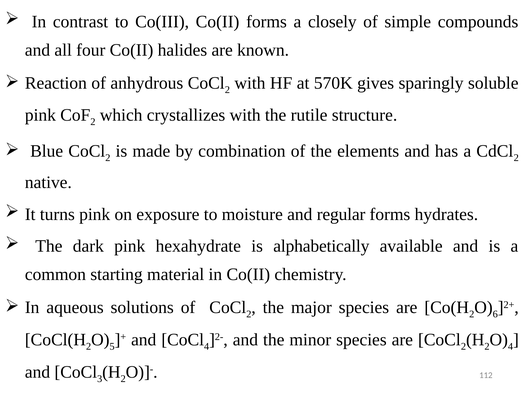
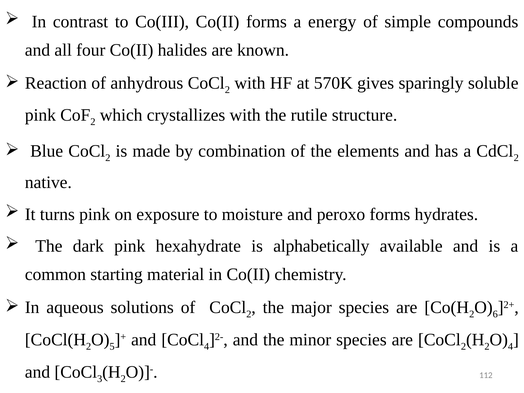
closely: closely -> energy (332, 22)
regular: regular -> peroxo (341, 214)
